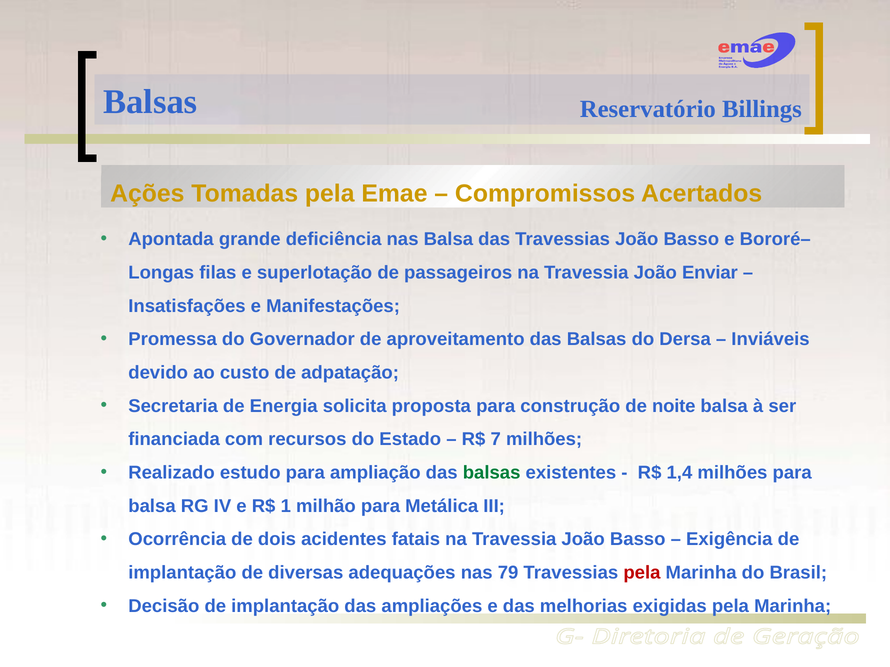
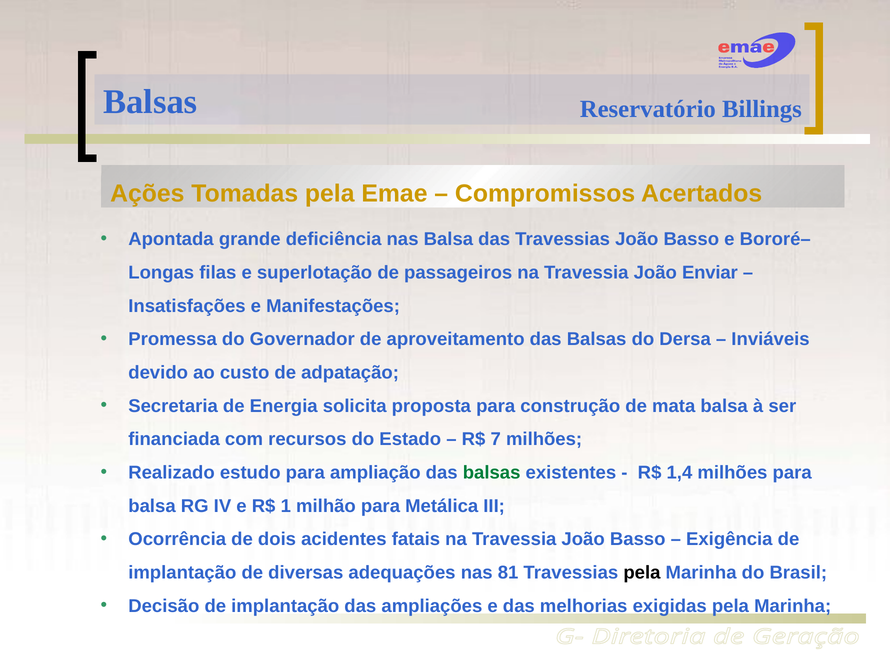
noite: noite -> mata (674, 406)
79: 79 -> 81 (508, 573)
pela colour: red -> black (642, 573)
